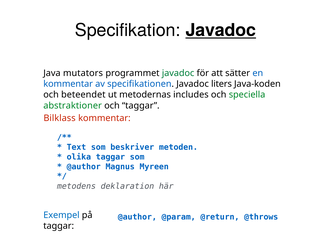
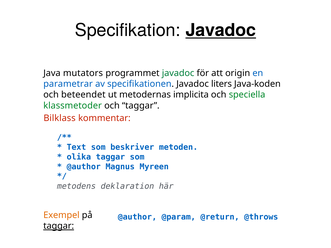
sätter: sätter -> origin (238, 73)
kommentar: kommentar -> parametrar (68, 84)
includes: includes -> implicita (191, 95)
abstraktioner: abstraktioner -> klassmetoder (73, 106)
Exempel colour: blue -> orange (61, 215)
taggar underline: none -> present (59, 226)
